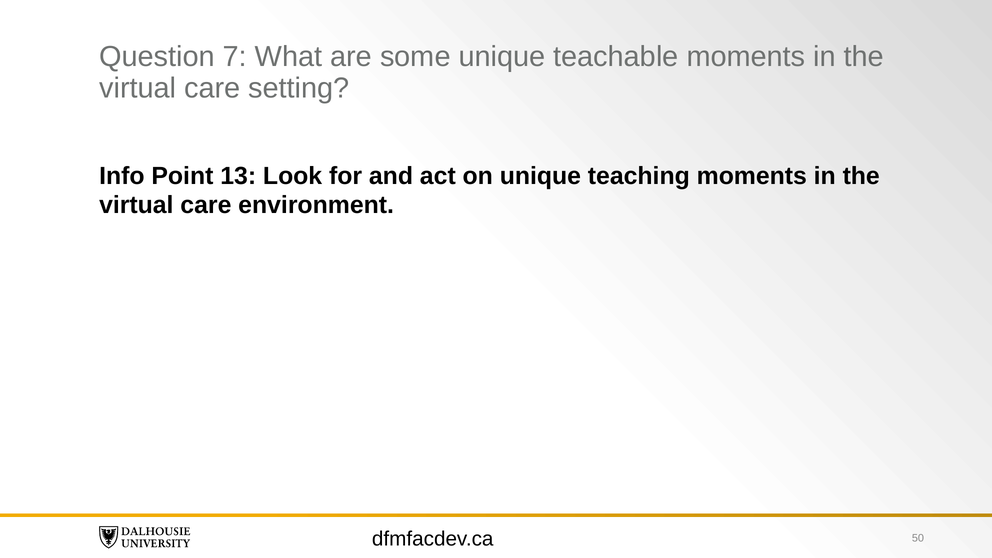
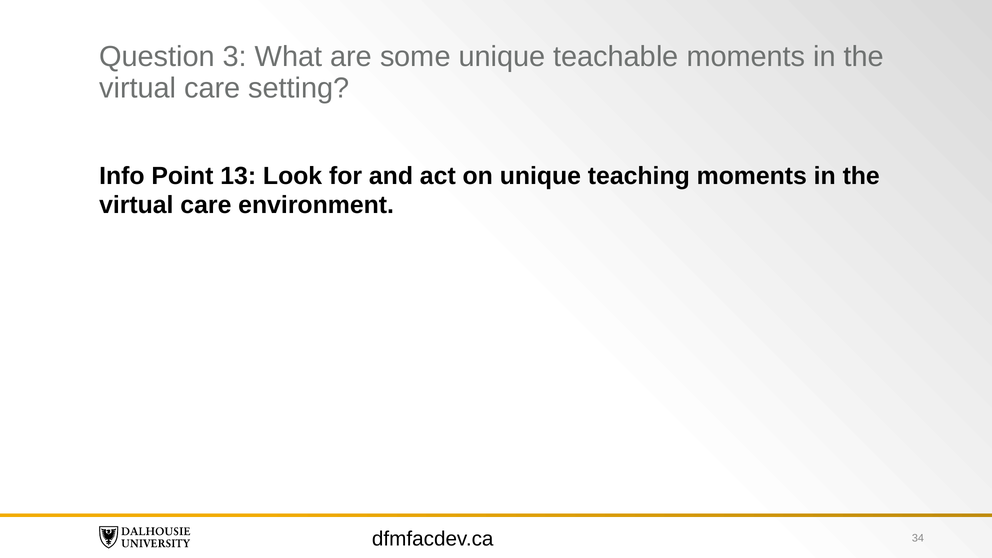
7: 7 -> 3 (235, 57)
50: 50 -> 34 (918, 538)
